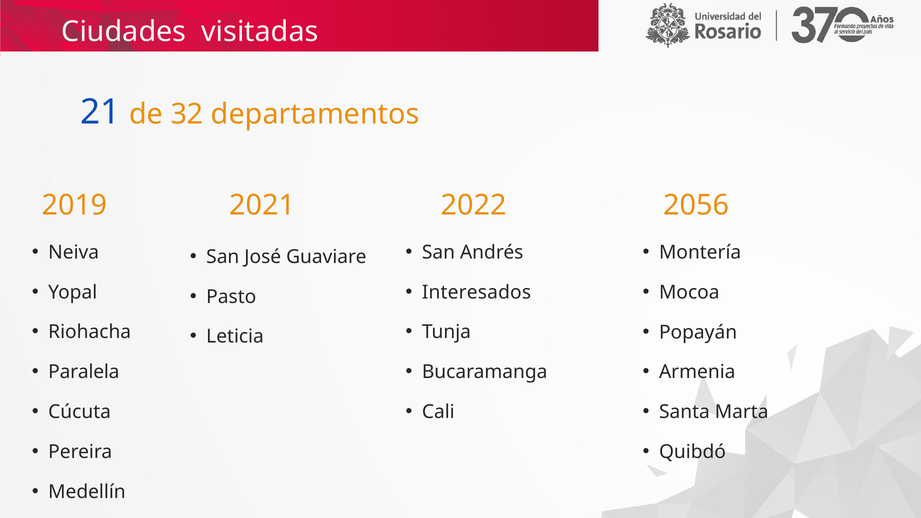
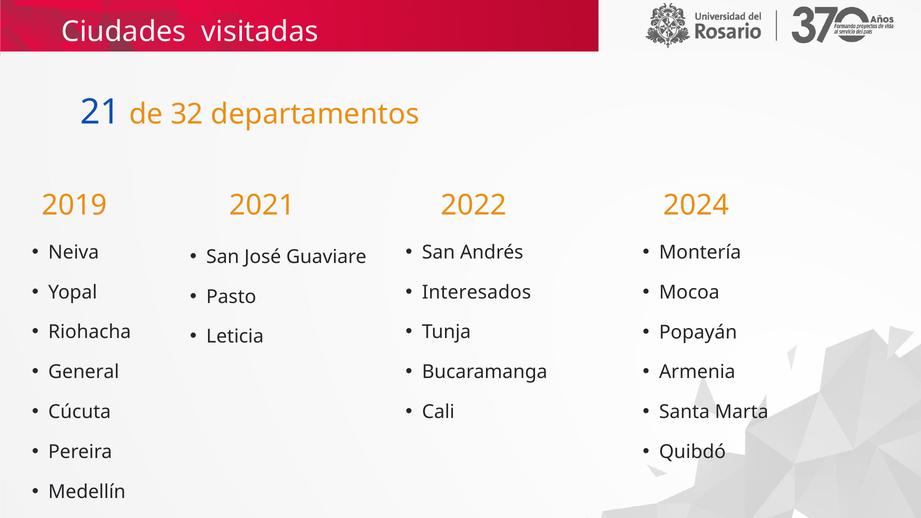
2056: 2056 -> 2024 (696, 205)
Paralela: Paralela -> General (84, 372)
